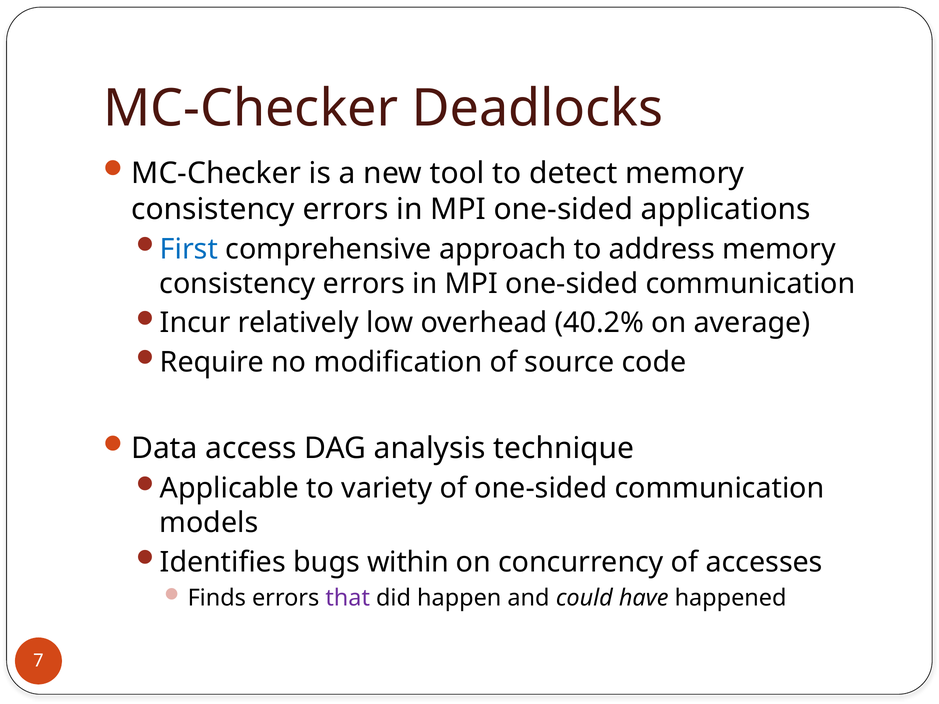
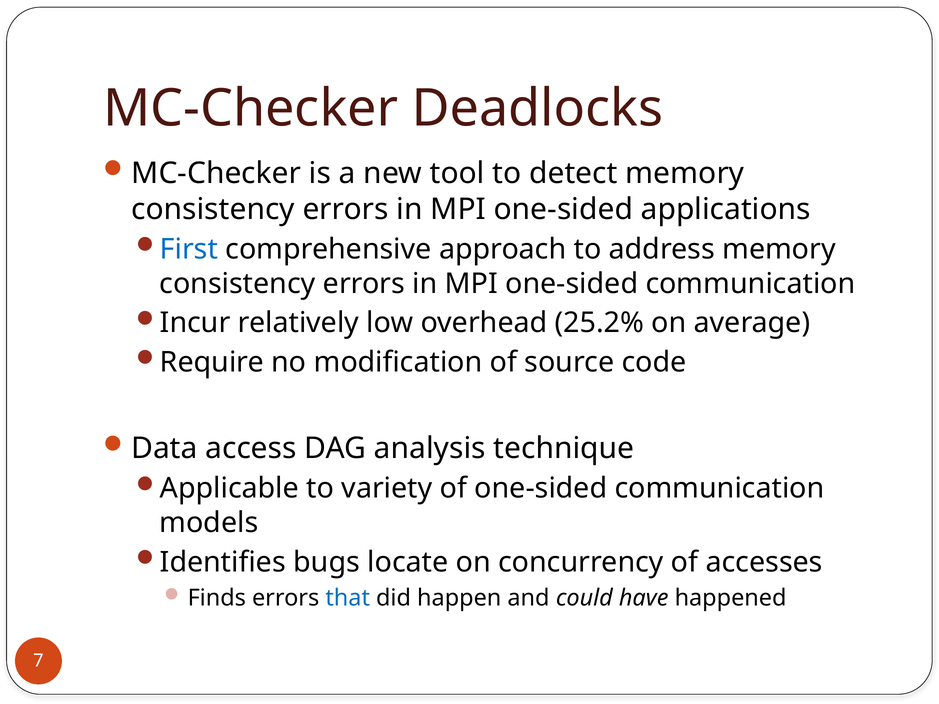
40.2%: 40.2% -> 25.2% (599, 323)
within: within -> locate (408, 562)
that colour: purple -> blue (348, 598)
